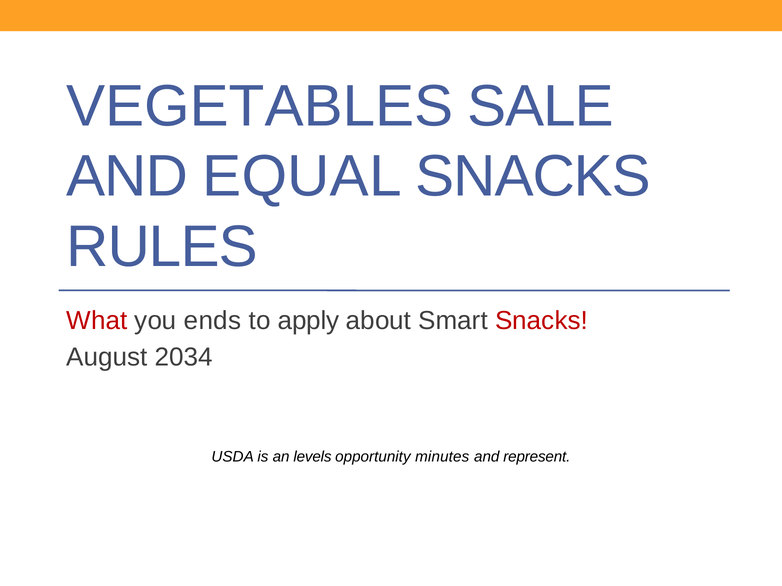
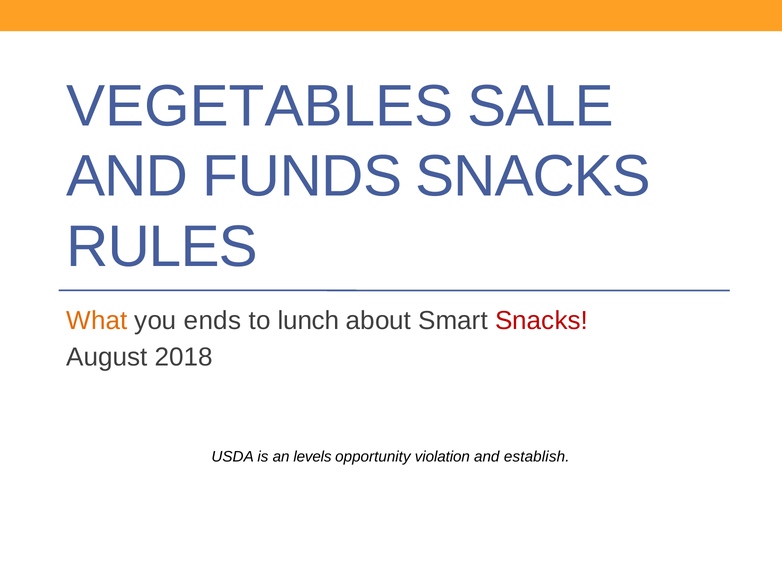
EQUAL: EQUAL -> FUNDS (302, 177)
What colour: red -> orange (97, 321)
apply: apply -> lunch (308, 321)
2034: 2034 -> 2018 (184, 358)
minutes: minutes -> violation (442, 457)
represent: represent -> establish (537, 457)
